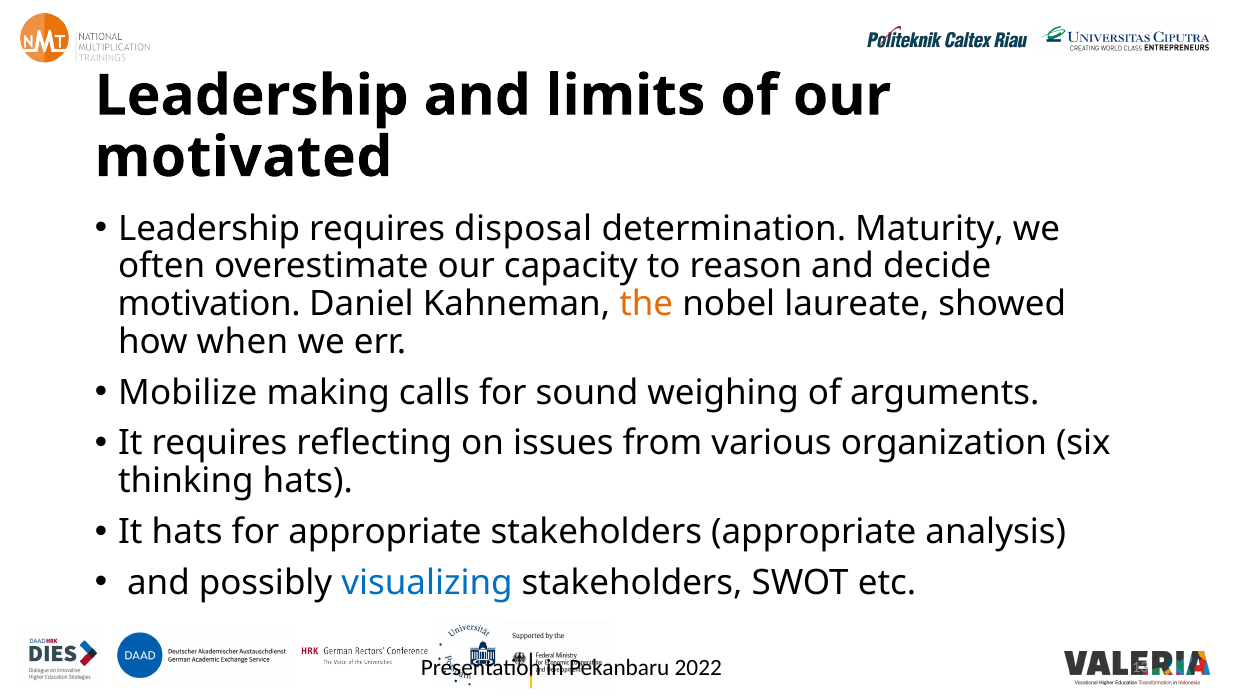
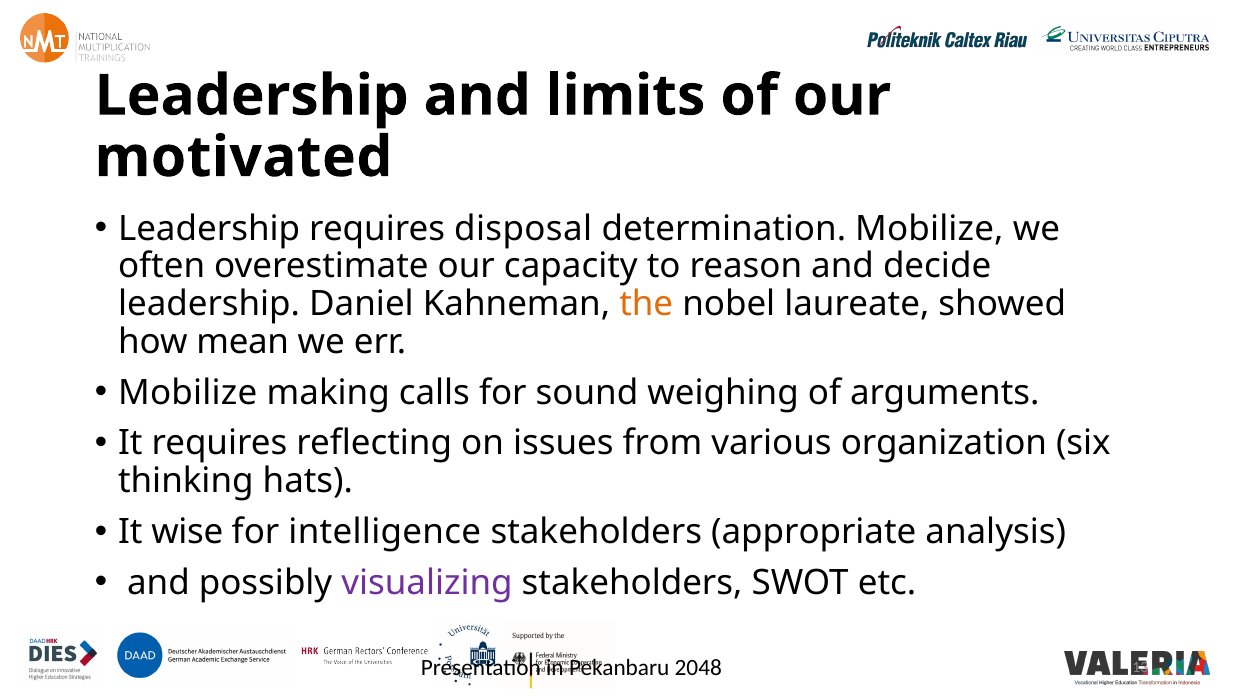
determination Maturity: Maturity -> Mobilize (929, 229)
motivation: motivation -> leadership (209, 304)
when: when -> mean (243, 342)
It hats: hats -> wise (187, 532)
for appropriate: appropriate -> intelligence (385, 532)
visualizing colour: blue -> purple (427, 583)
2022: 2022 -> 2048 (698, 668)
